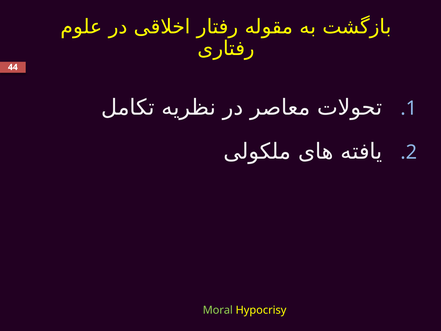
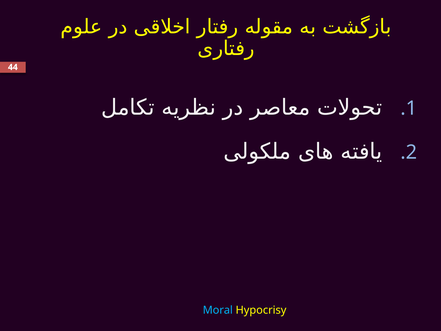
Moral colour: light green -> light blue (218, 310)
